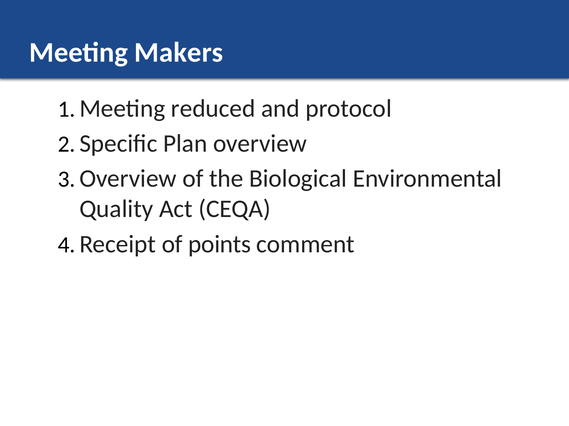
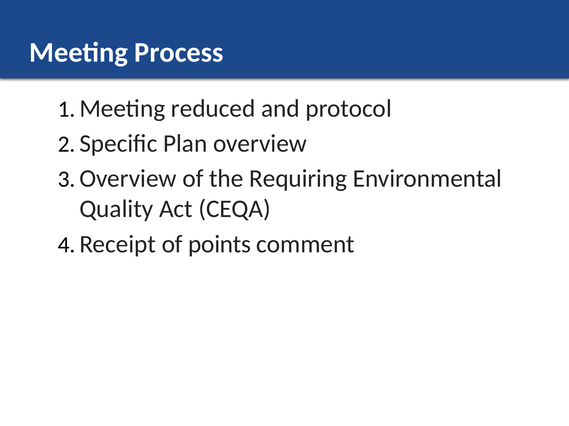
Makers: Makers -> Process (179, 53)
Biological: Biological -> Requiring (298, 179)
